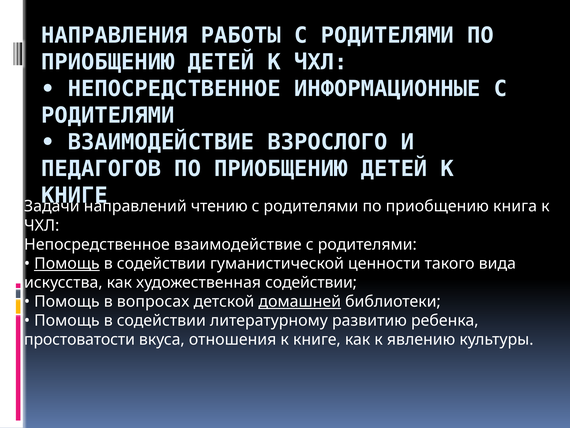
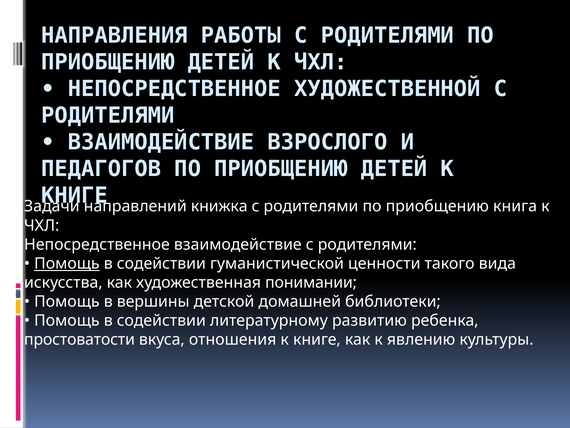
ИНФОРМАЦИОННЫЕ: ИНФОРМАЦИОННЫЕ -> ХУДОЖЕСТВЕННОЙ (387, 89)
чтению: чтению -> книжка (219, 206)
художественная содействии: содействии -> понимании (311, 282)
вопросах: вопросах -> вершины (153, 301)
домашней underline: present -> none (300, 301)
